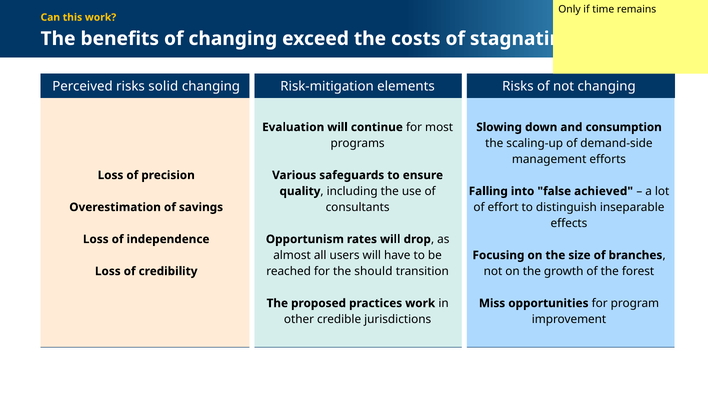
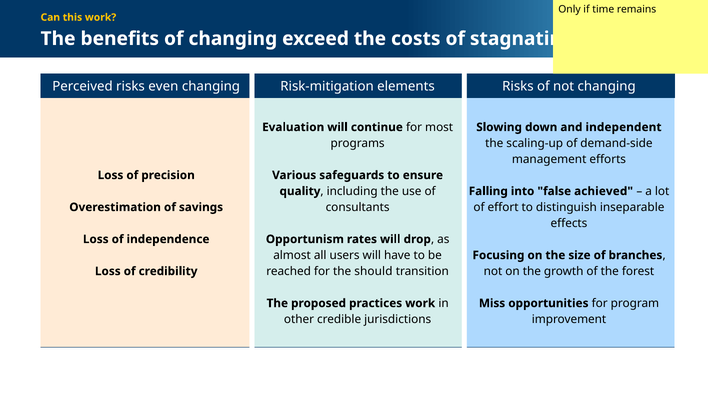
solid: solid -> even (163, 86)
consumption: consumption -> independent (624, 127)
